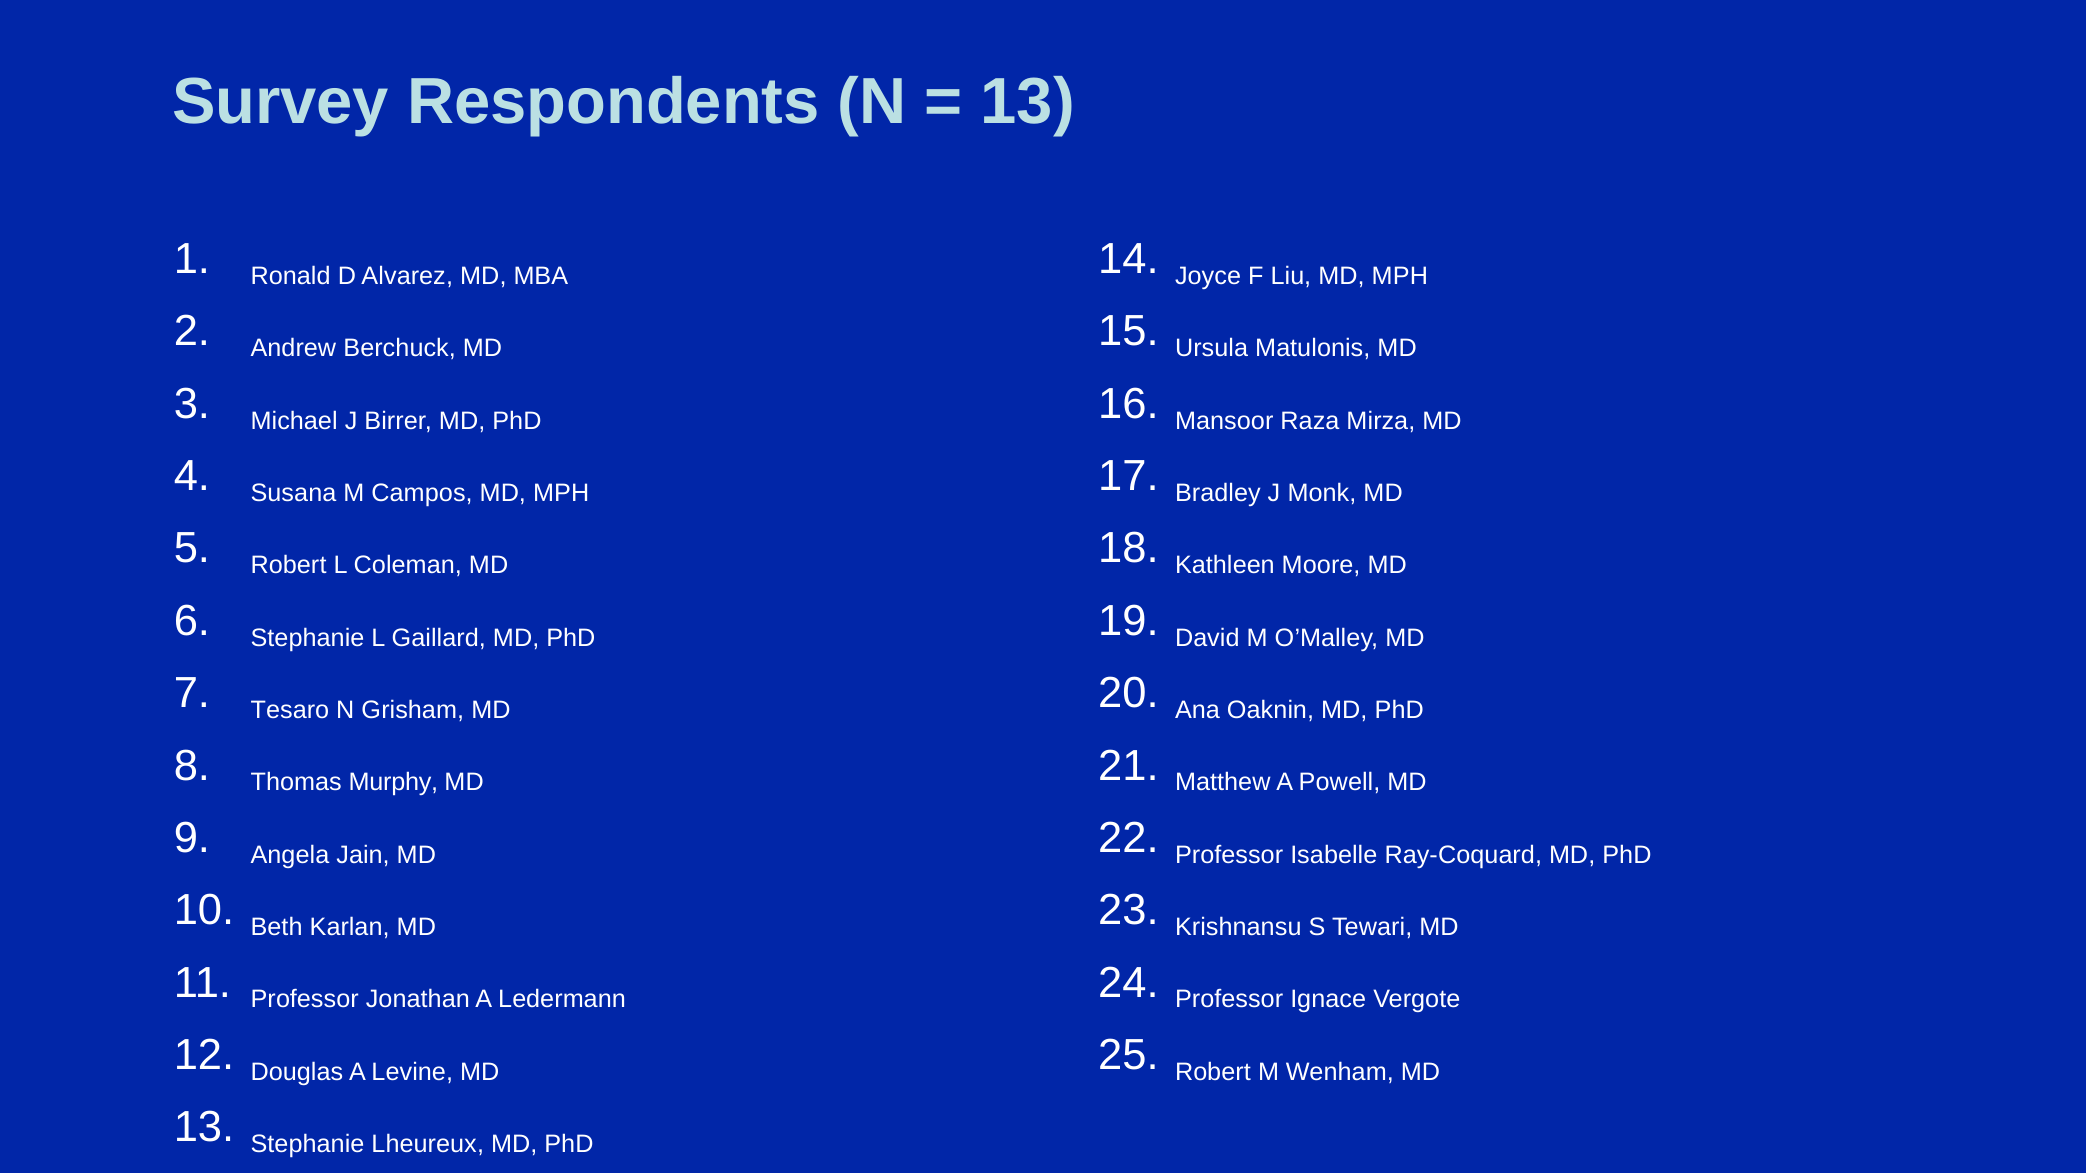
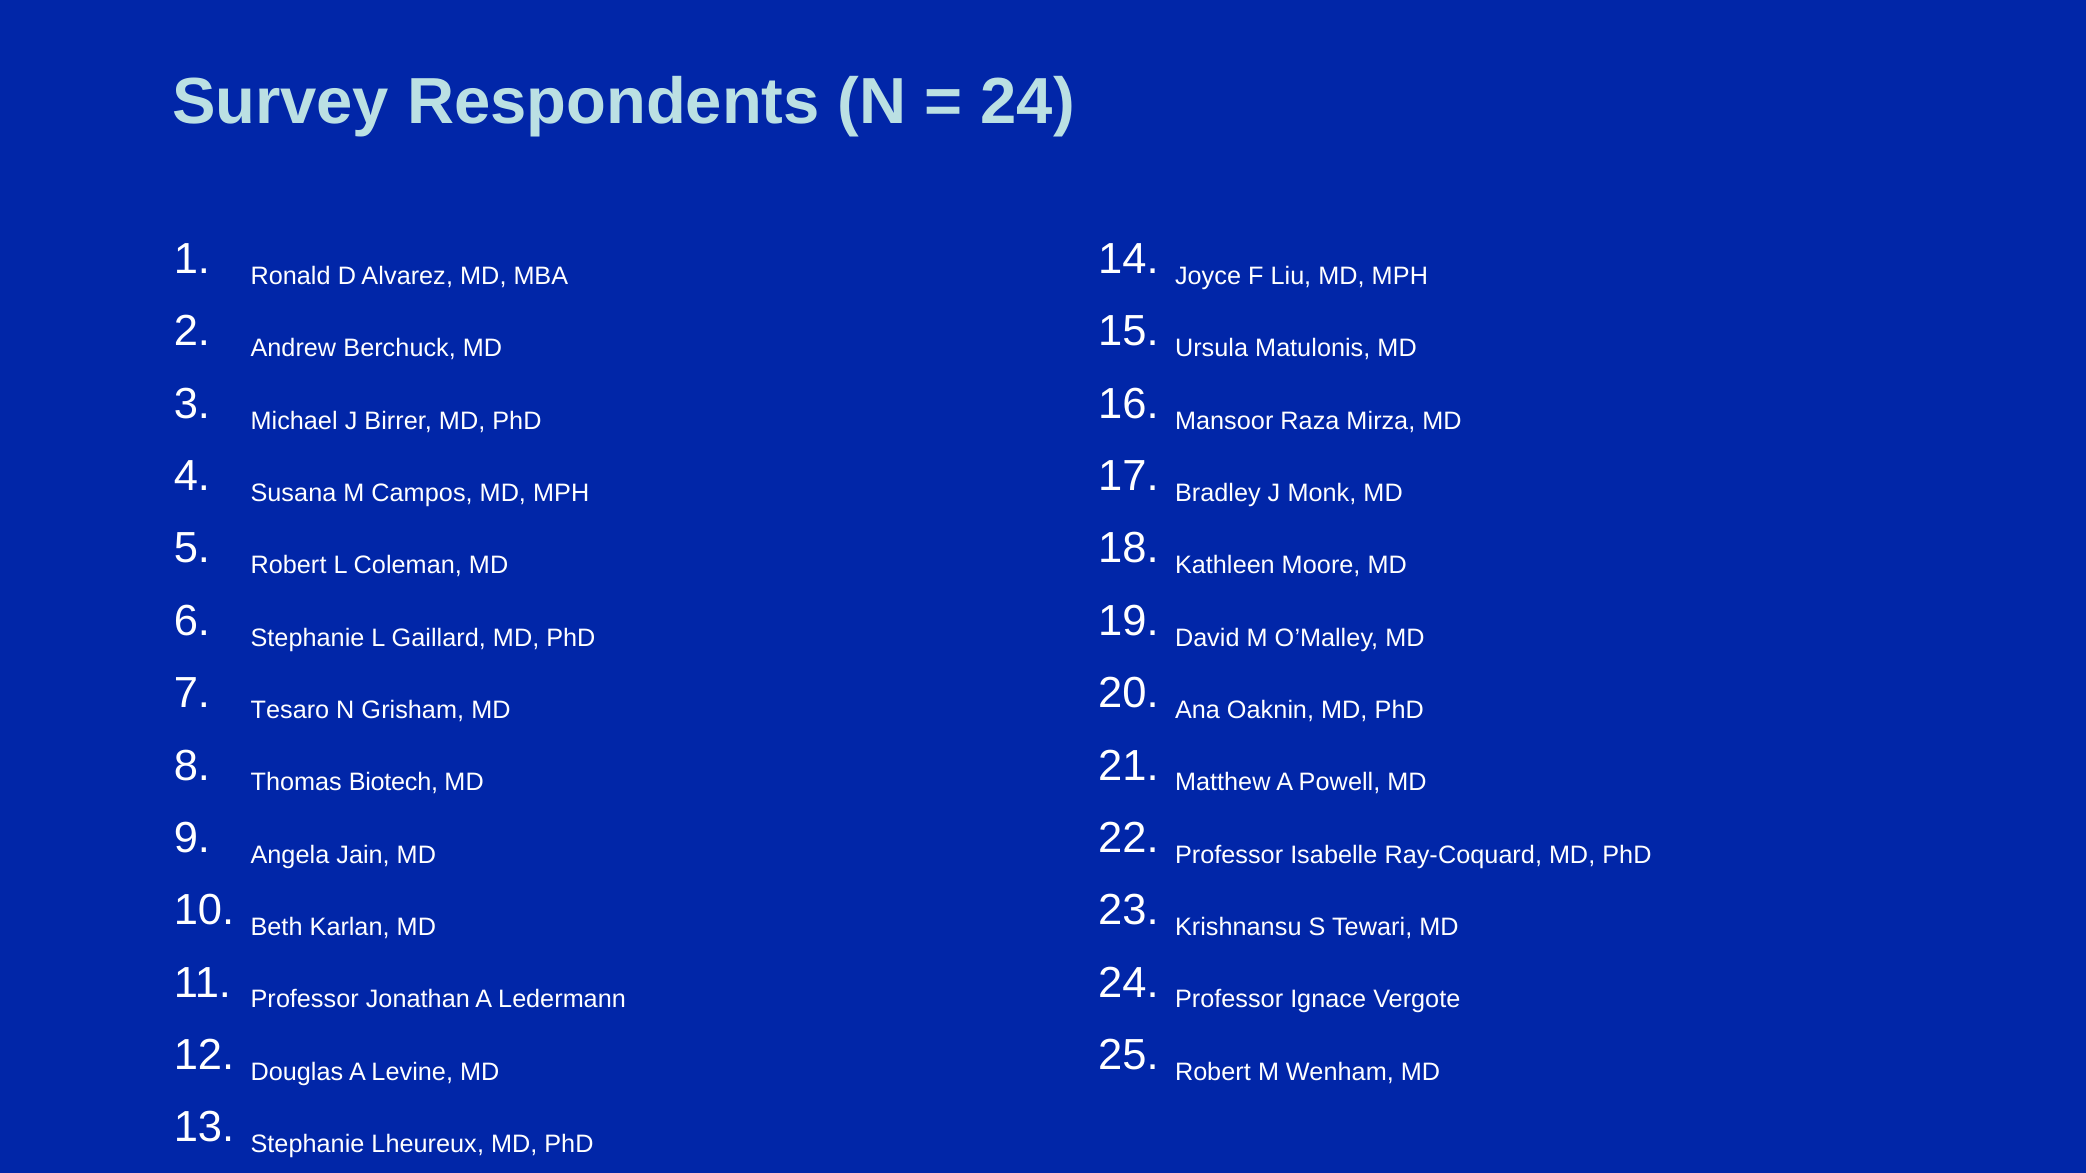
13: 13 -> 24 (1028, 102)
Murphy: Murphy -> Biotech (393, 783)
